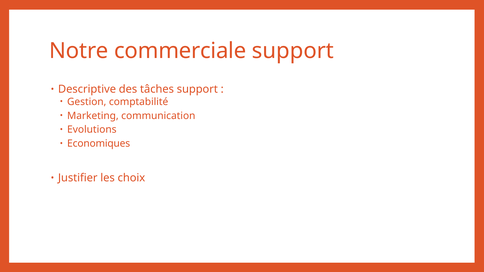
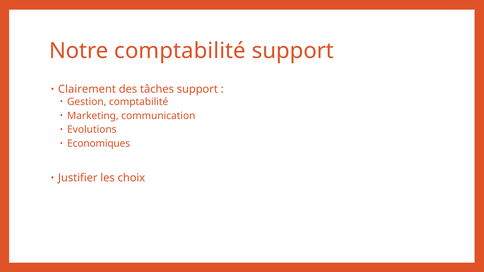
Notre commerciale: commerciale -> comptabilité (180, 51)
Descriptive: Descriptive -> Clairement (87, 89)
